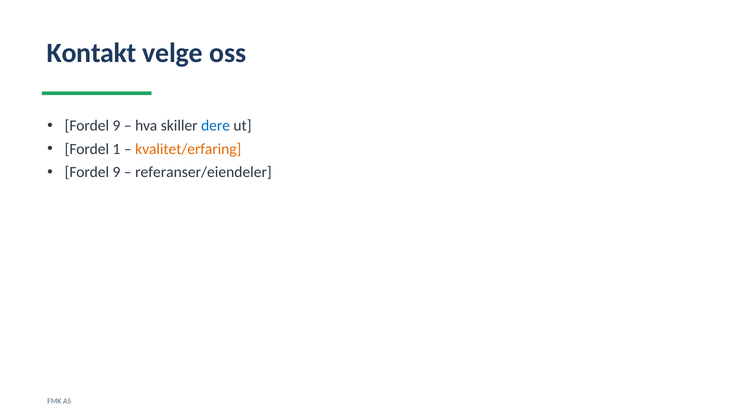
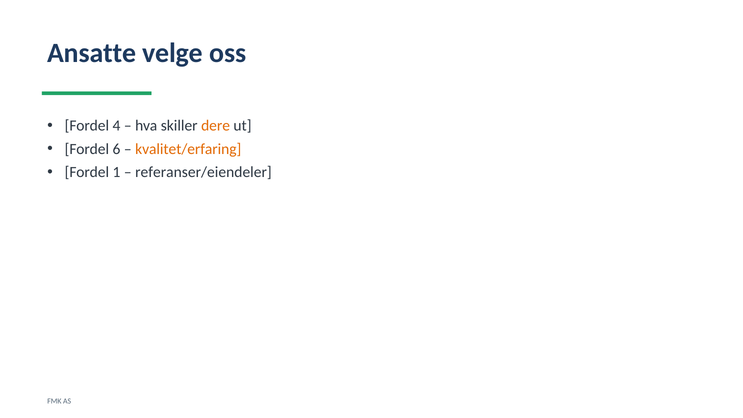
Kontakt: Kontakt -> Ansatte (92, 53)
9: 9 -> 4 (117, 126)
dere colour: blue -> orange (216, 126)
1: 1 -> 6 (117, 149)
9: 9 -> 1 (117, 172)
